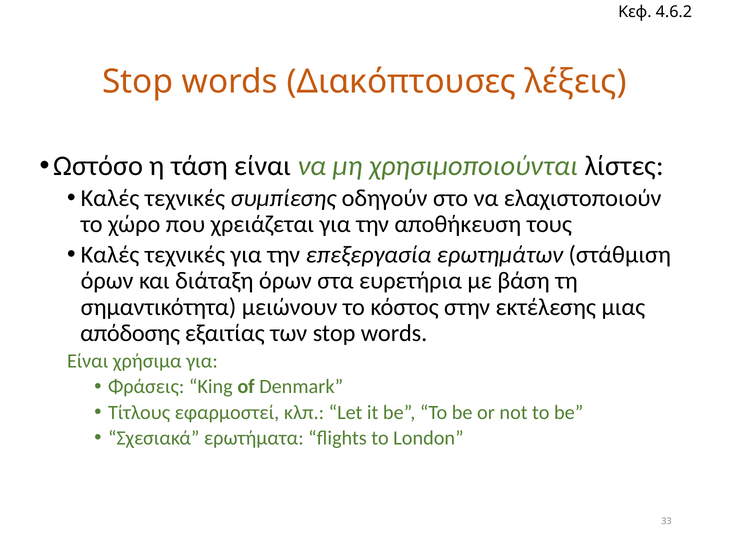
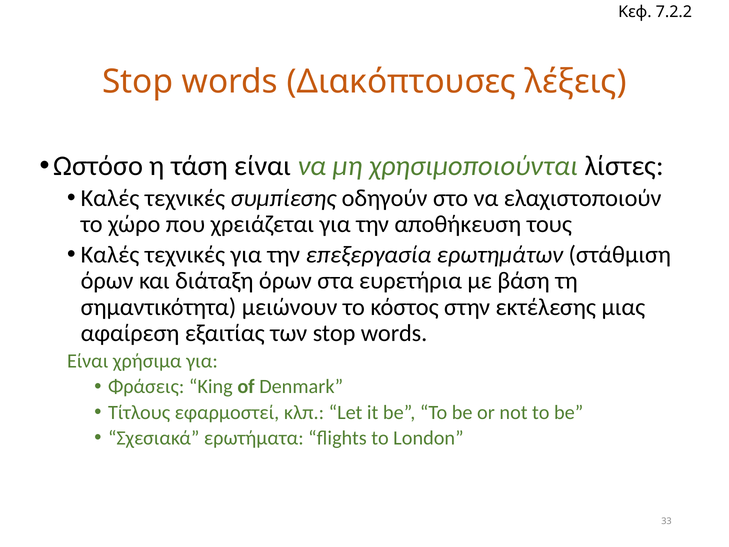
4.6.2: 4.6.2 -> 7.2.2 (674, 12)
απόδοσης: απόδοσης -> αφαίρεση (130, 333)
